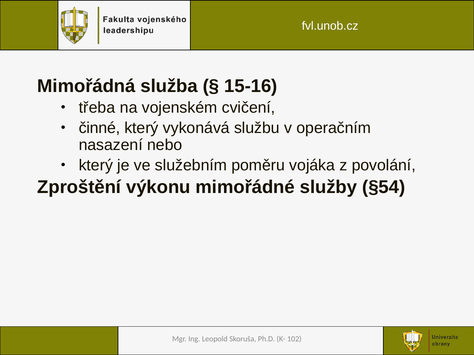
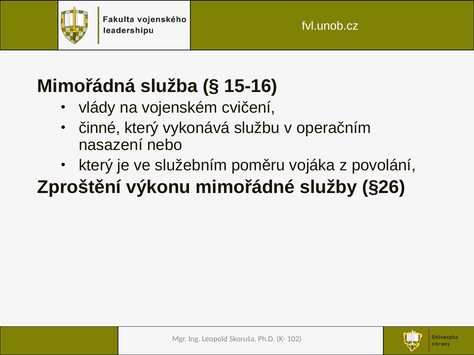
třeba: třeba -> vlády (97, 108)
§54: §54 -> §26 (384, 187)
